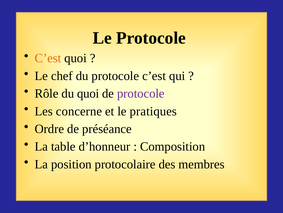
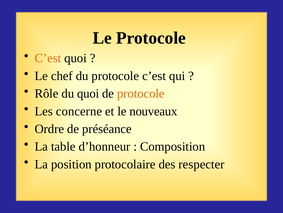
protocole colour: purple -> orange (141, 93)
pratiques: pratiques -> nouveaux (153, 111)
membres: membres -> respecter (202, 164)
